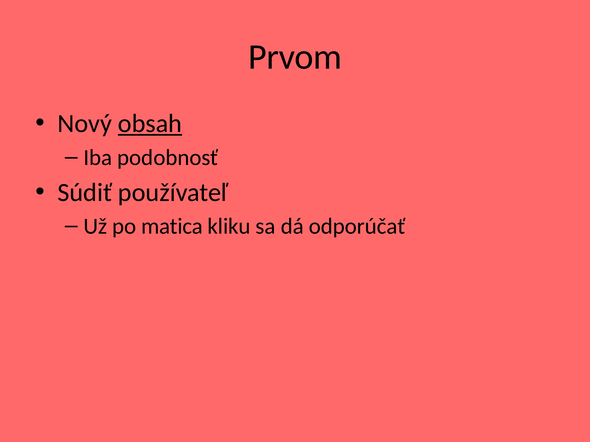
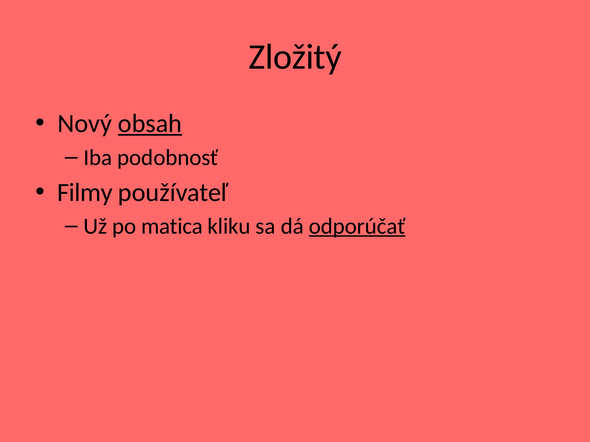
Prvom: Prvom -> Zložitý (295, 57)
Súdiť: Súdiť -> Filmy (85, 193)
odporúčať underline: none -> present (357, 227)
